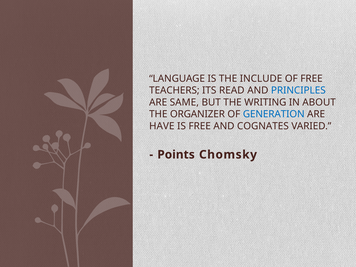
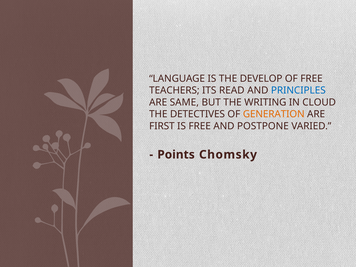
INCLUDE: INCLUDE -> DEVELOP (261, 79)
ABOUT: ABOUT -> CLOUD (319, 102)
ORGANIZER: ORGANIZER -> DETECTIVES (197, 114)
GENERATION colour: blue -> orange (274, 114)
HAVE: HAVE -> FIRST (162, 126)
COGNATES: COGNATES -> POSTPONE (263, 126)
